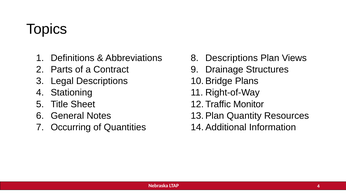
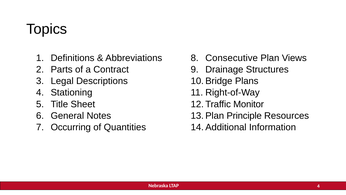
Descriptions: Descriptions -> Consecutive (232, 58)
Quantity: Quantity -> Principle (244, 116)
